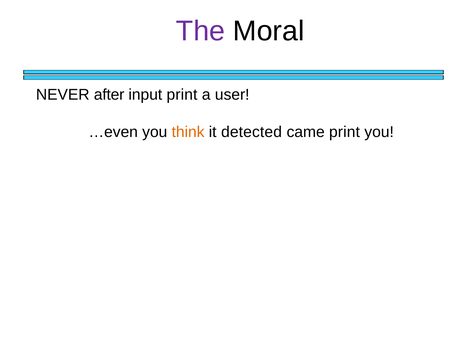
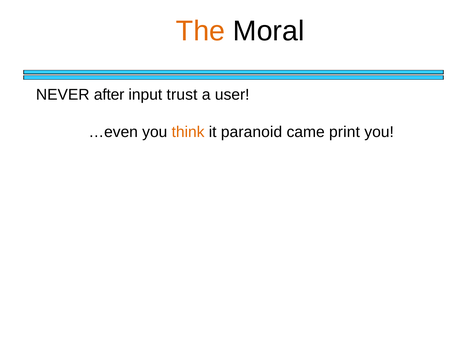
The colour: purple -> orange (201, 31)
input print: print -> trust (182, 94)
detected: detected -> paranoid (252, 132)
